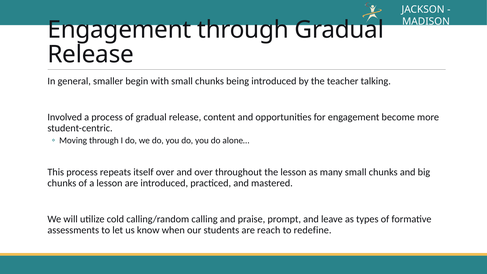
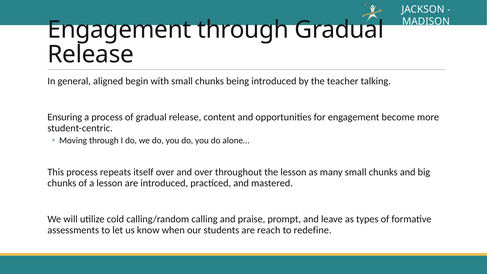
smaller: smaller -> aligned (108, 81)
Involved: Involved -> Ensuring (65, 117)
